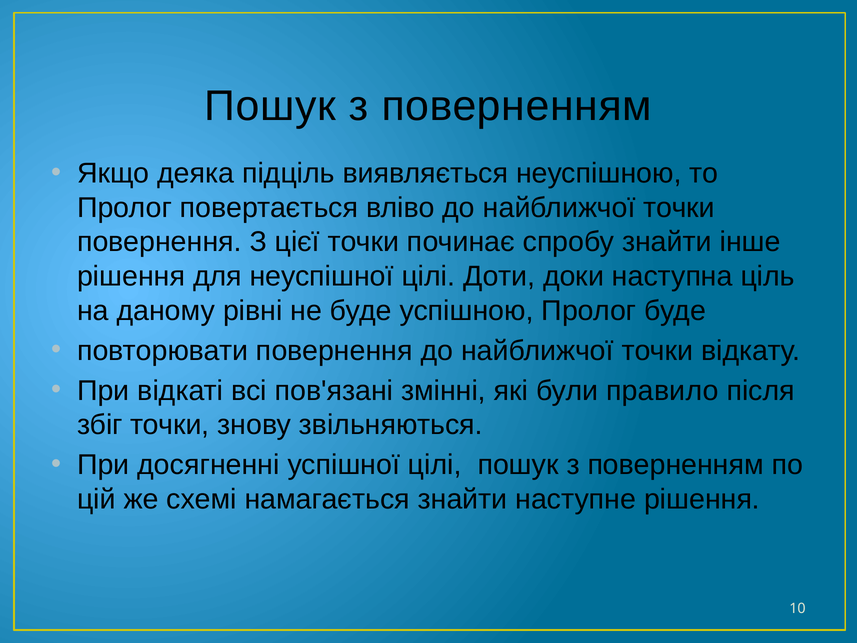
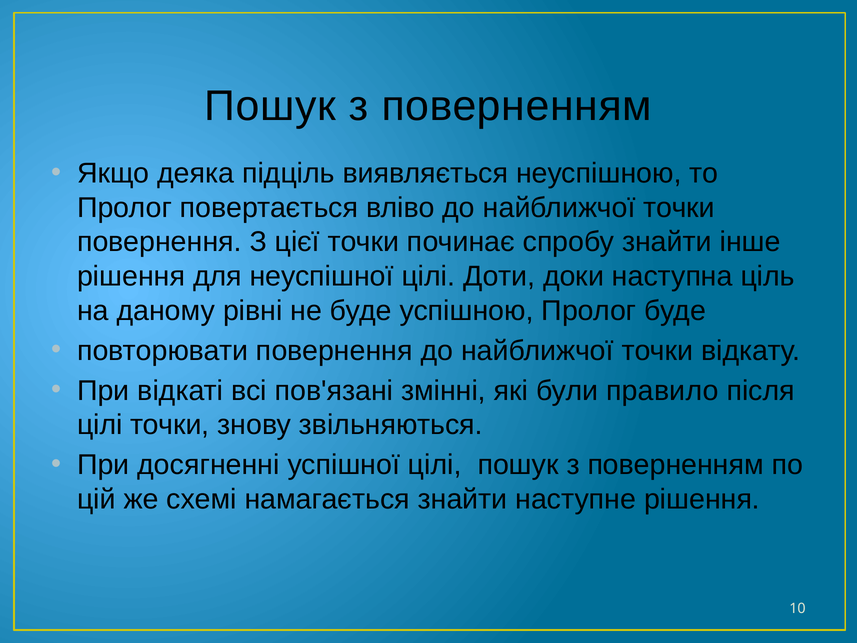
збіг: збіг -> цілі (100, 425)
